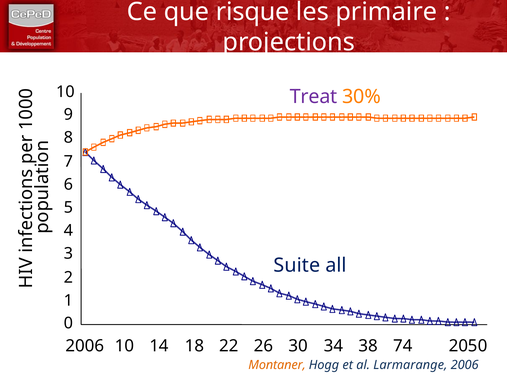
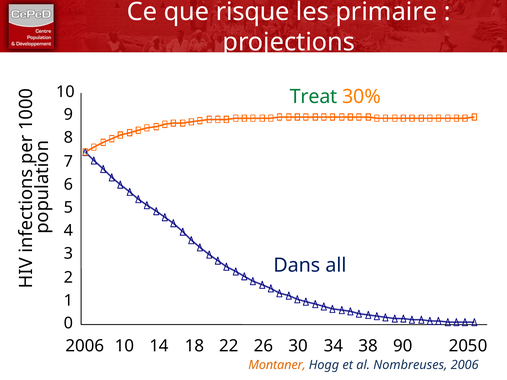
Treat colour: purple -> green (314, 97)
Suite: Suite -> Dans (297, 266)
74: 74 -> 90 (403, 346)
Larmarange: Larmarange -> Nombreuses (410, 365)
